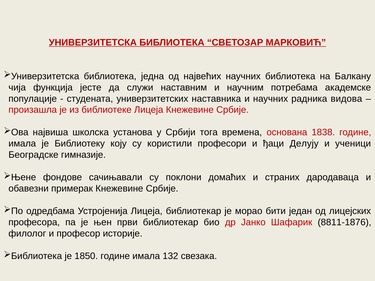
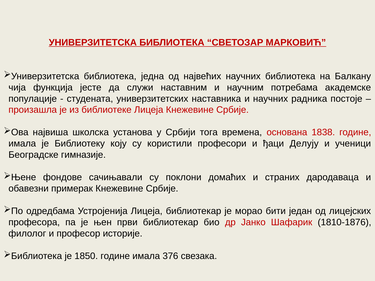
видова: видова -> постоје (346, 99)
8811-1876: 8811-1876 -> 1810-1876 (345, 222)
132: 132 -> 376 (170, 256)
